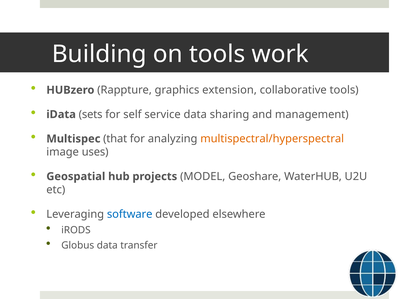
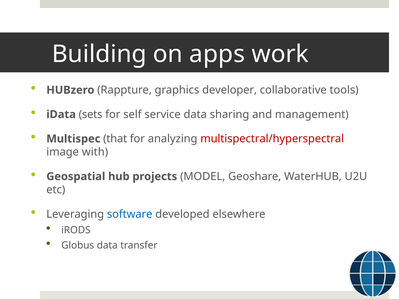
on tools: tools -> apps (217, 54)
extension: extension -> developer (230, 90)
multispectral/hyperspectral colour: orange -> red (272, 139)
uses: uses -> with (95, 152)
